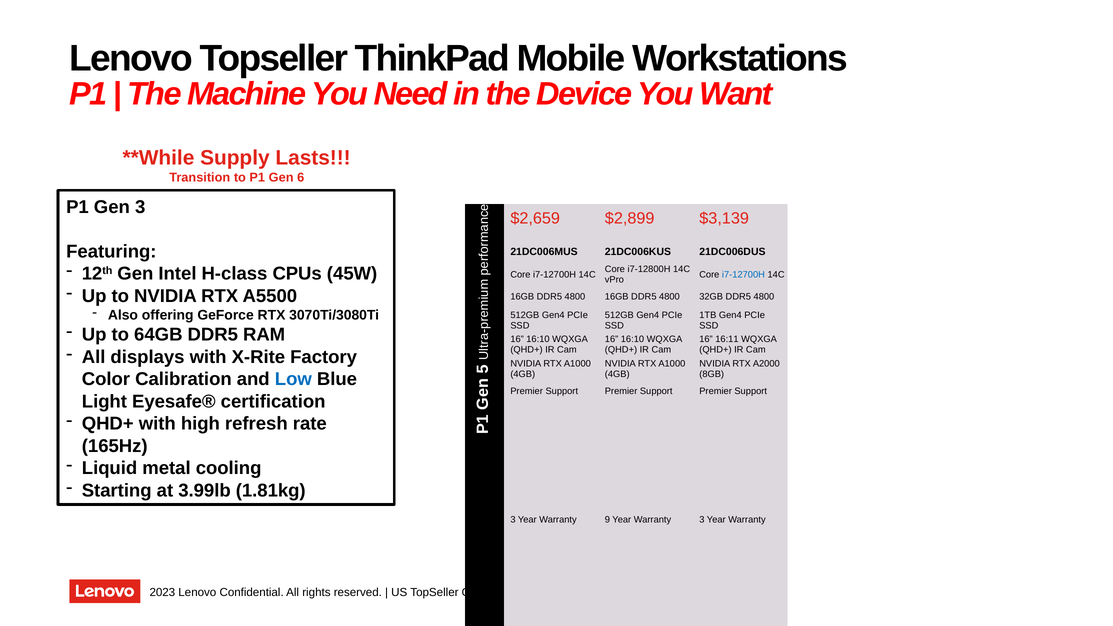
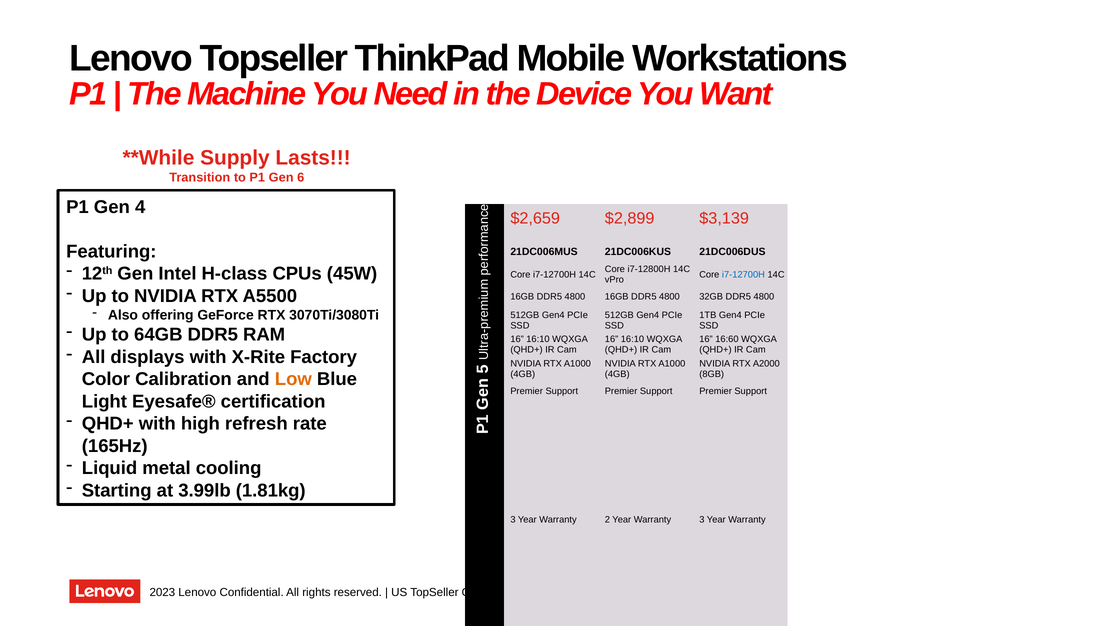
Gen 3: 3 -> 4 (140, 207)
16:11: 16:11 -> 16:60 (727, 339)
Low colour: blue -> orange (293, 380)
9: 9 -> 2 (607, 520)
